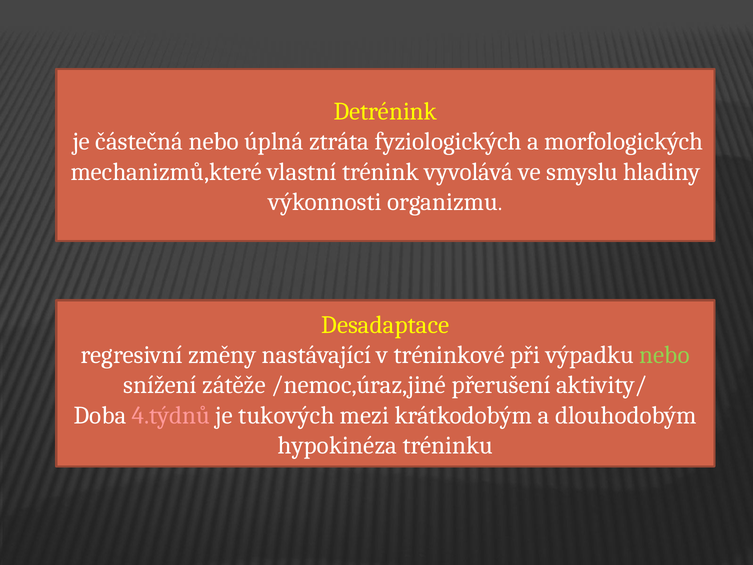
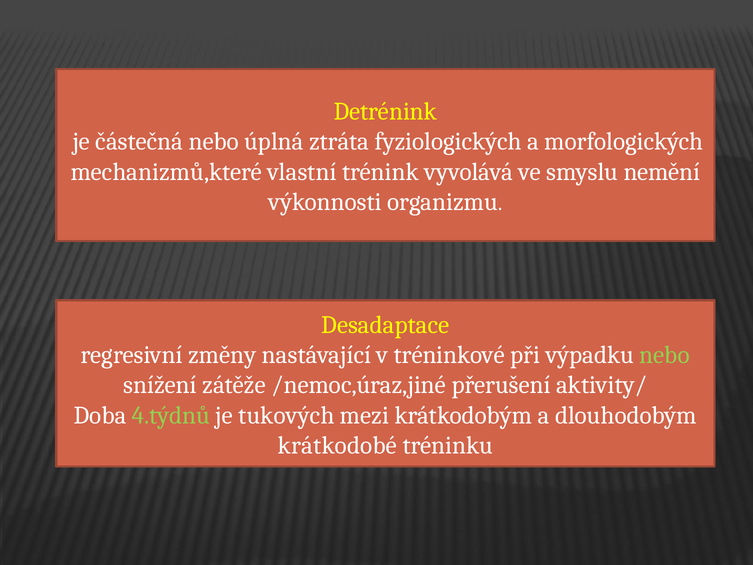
hladiny: hladiny -> nemění (662, 172)
4.týdnů colour: pink -> light green (171, 415)
hypokinéza: hypokinéza -> krátkodobé (337, 445)
